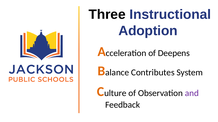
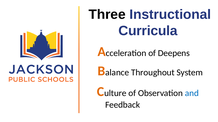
Adoption: Adoption -> Curricula (148, 31)
Contributes: Contributes -> Throughout (153, 73)
and colour: purple -> blue (192, 94)
